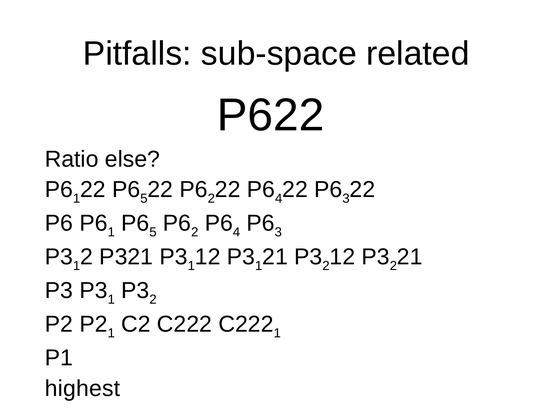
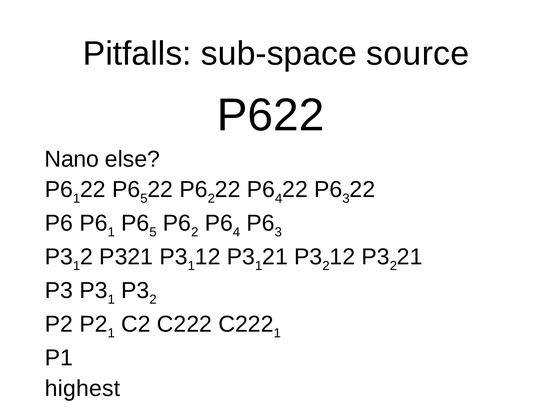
related: related -> source (418, 54)
Ratio: Ratio -> Nano (72, 159)
